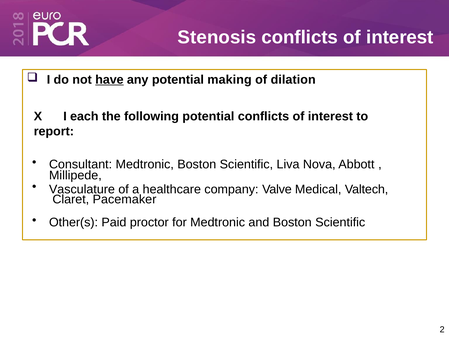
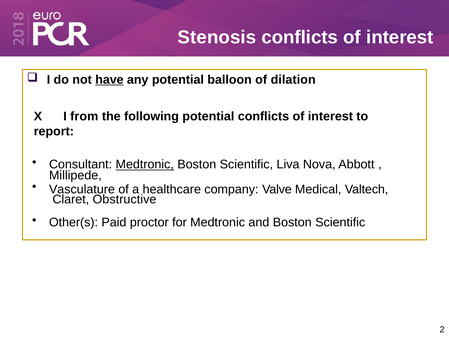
making: making -> balloon (230, 80)
each: each -> from (84, 116)
Medtronic underline: none -> present (145, 164)
Pacemaker: Pacemaker -> Obstructive (125, 199)
